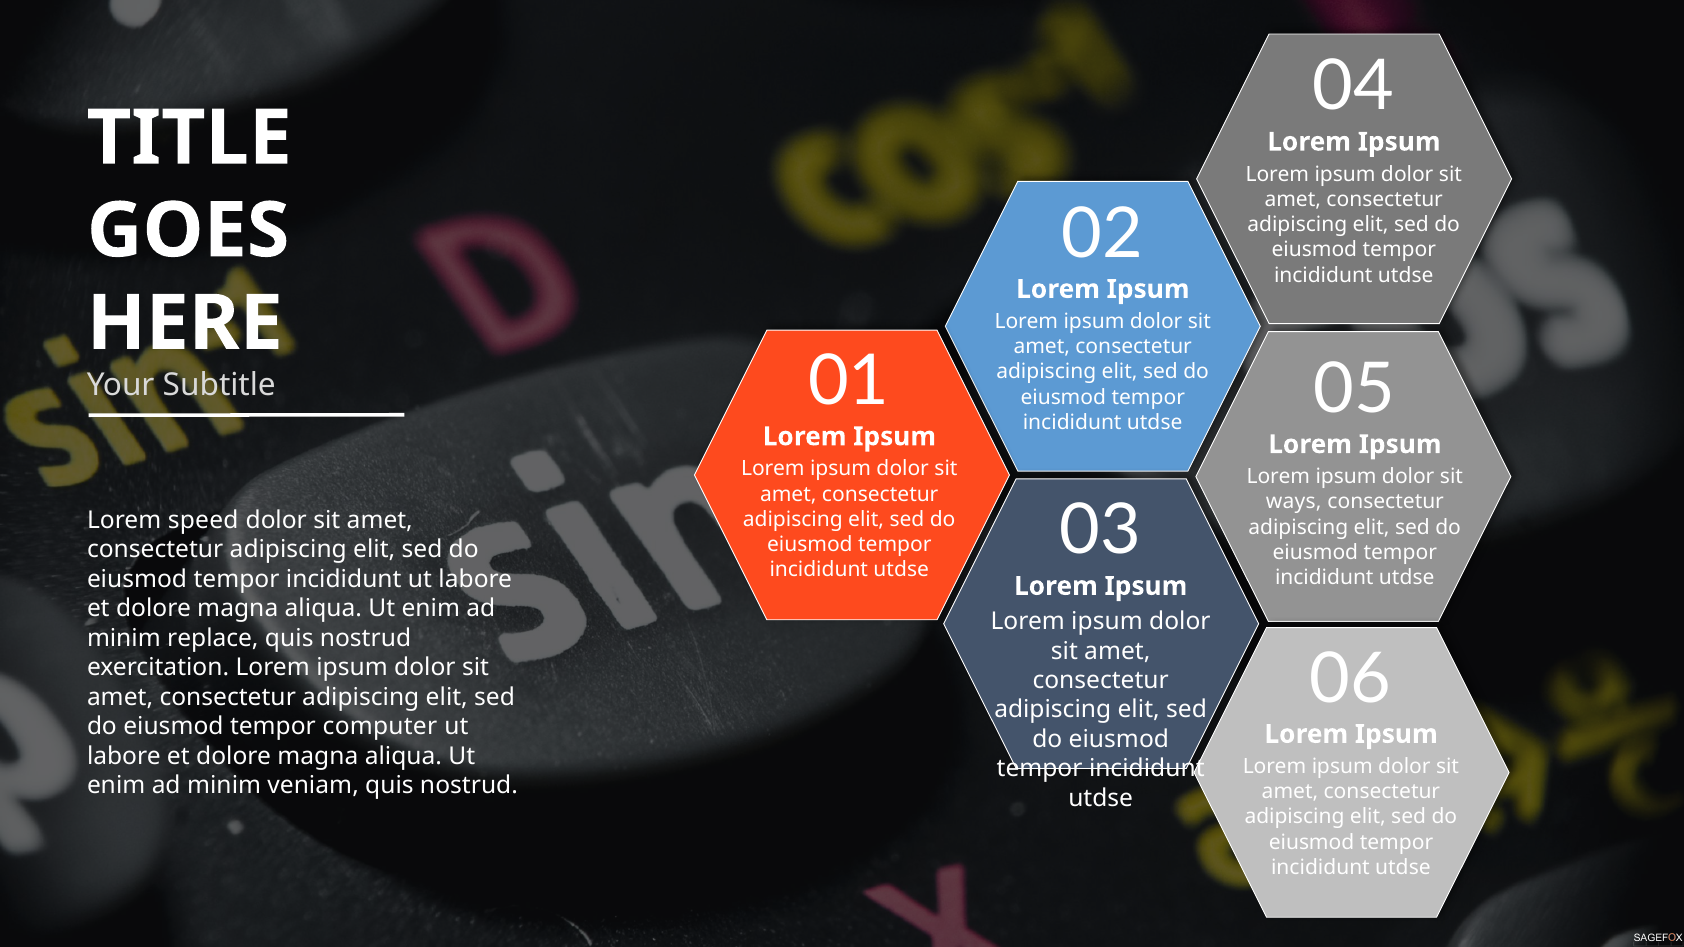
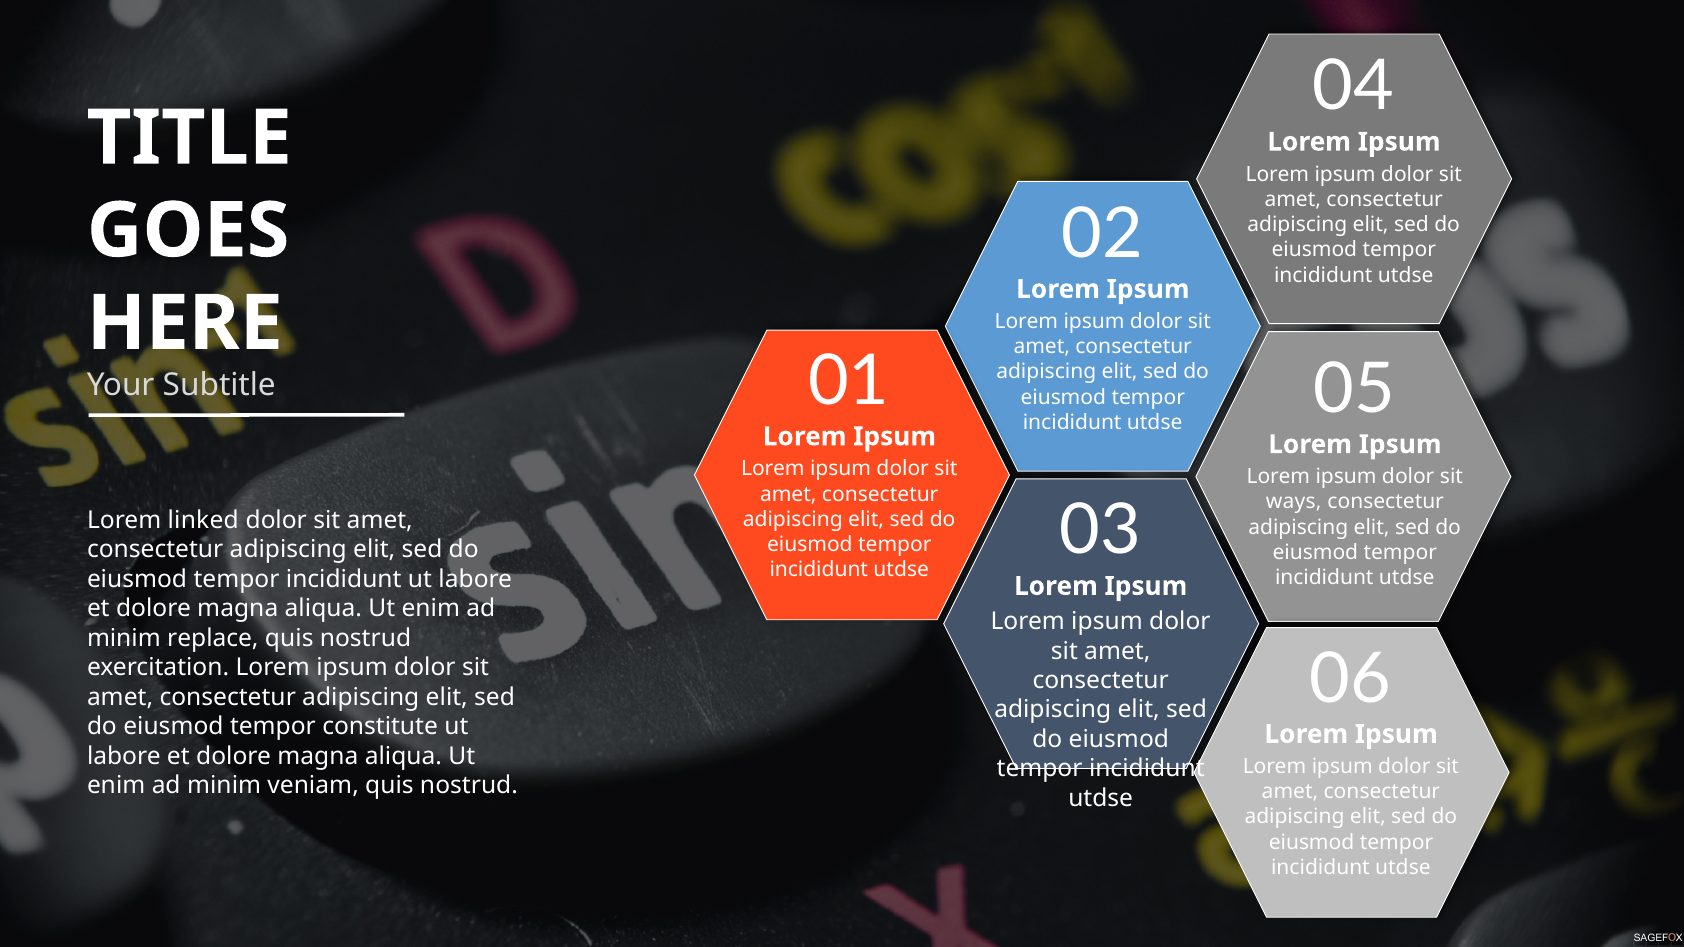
speed: speed -> linked (203, 520)
computer: computer -> constitute (380, 727)
